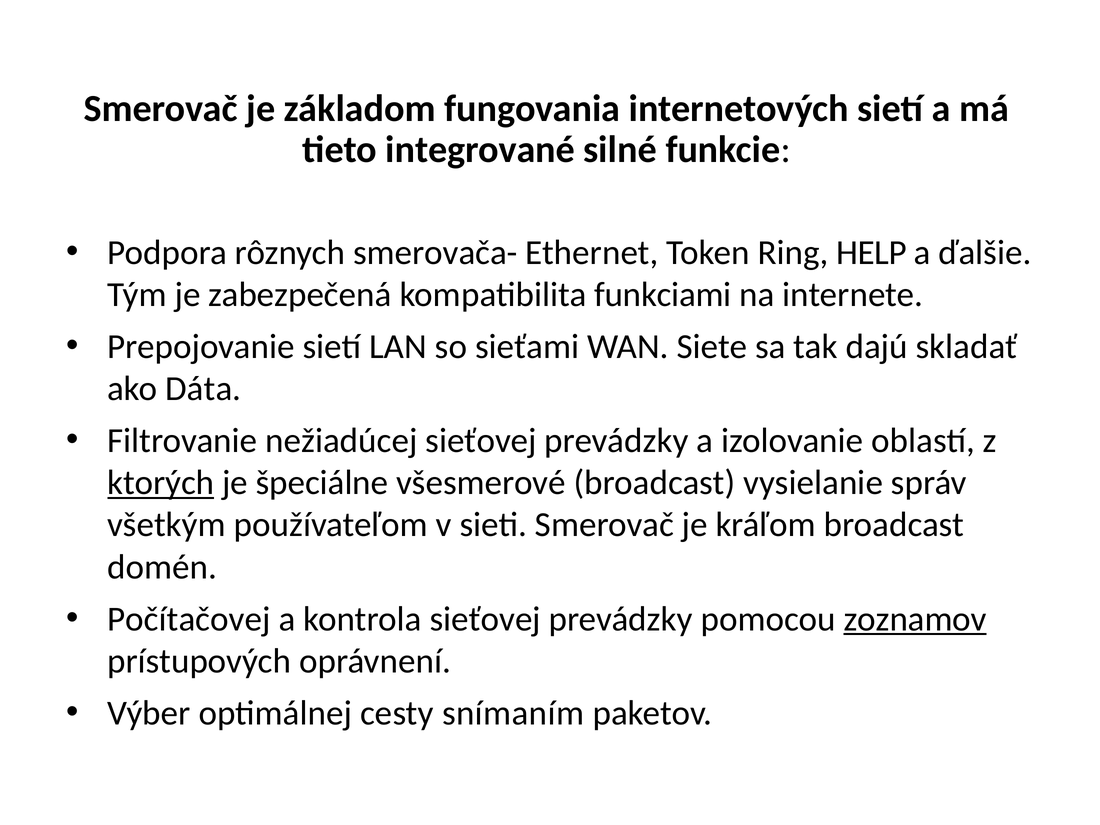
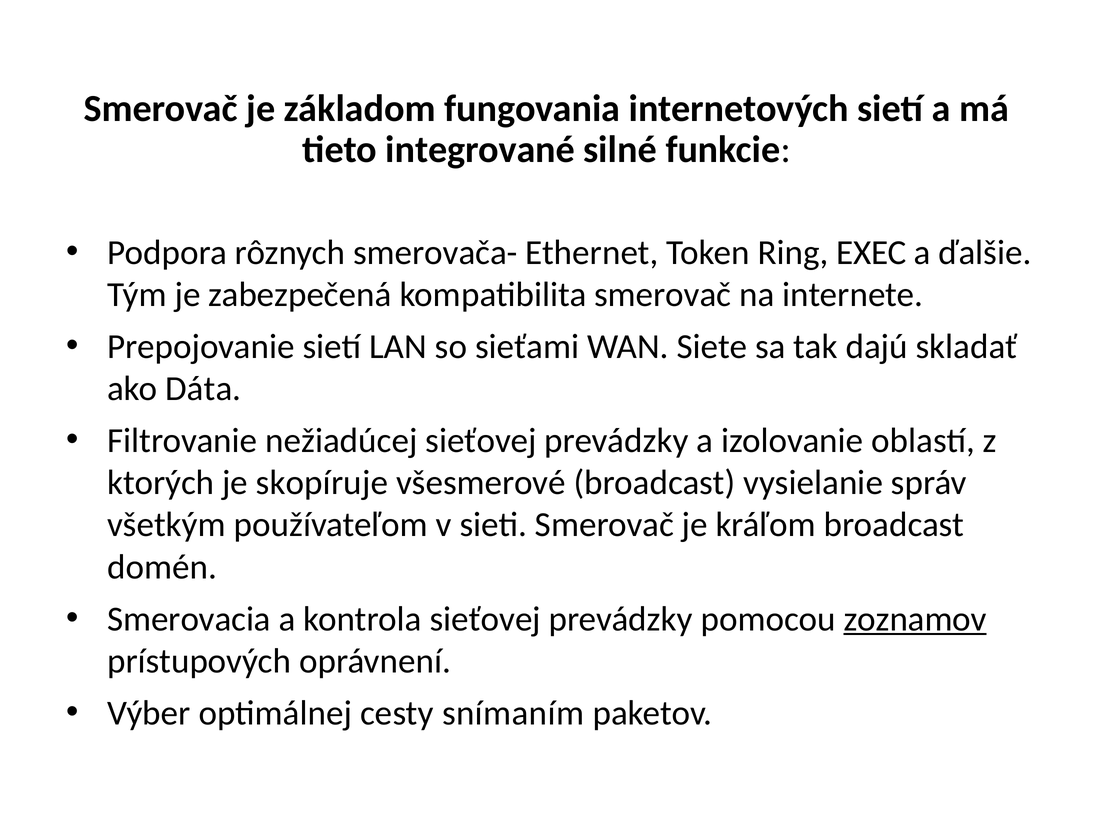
HELP: HELP -> EXEC (871, 252)
kompatibilita funkciami: funkciami -> smerovač (663, 295)
ktorých underline: present -> none (161, 483)
špeciálne: špeciálne -> skopíruje (322, 483)
Počítačovej: Počítačovej -> Smerovacia (189, 619)
